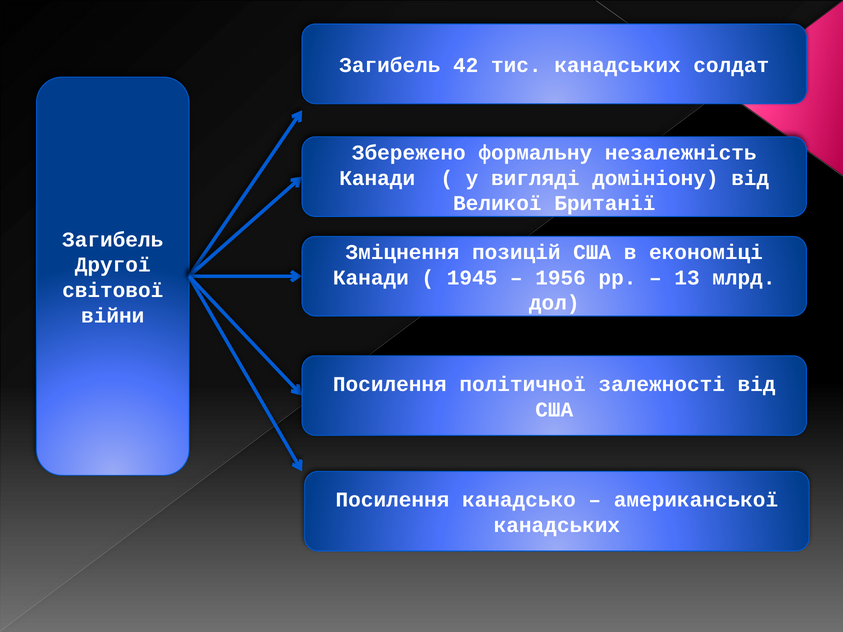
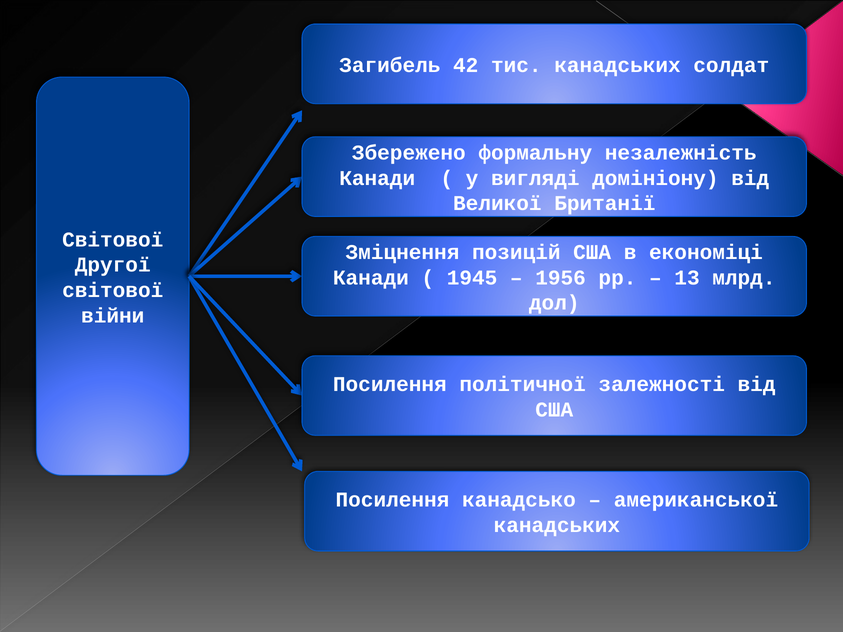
Загибель: Загибель -> Світової (113, 240)
